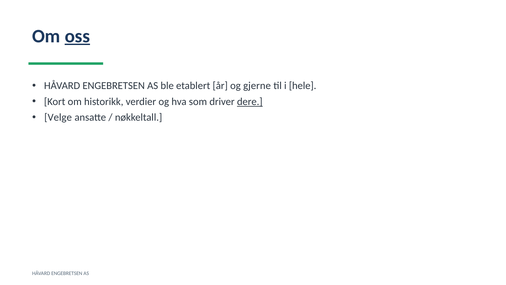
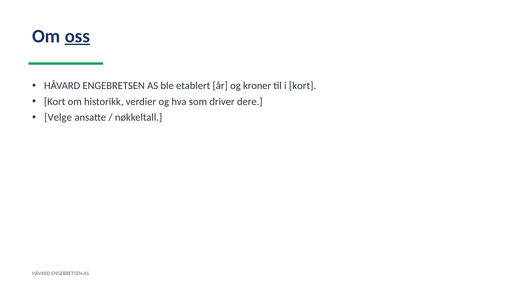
gjerne: gjerne -> kroner (257, 86)
i hele: hele -> kort (303, 86)
dere underline: present -> none (250, 102)
